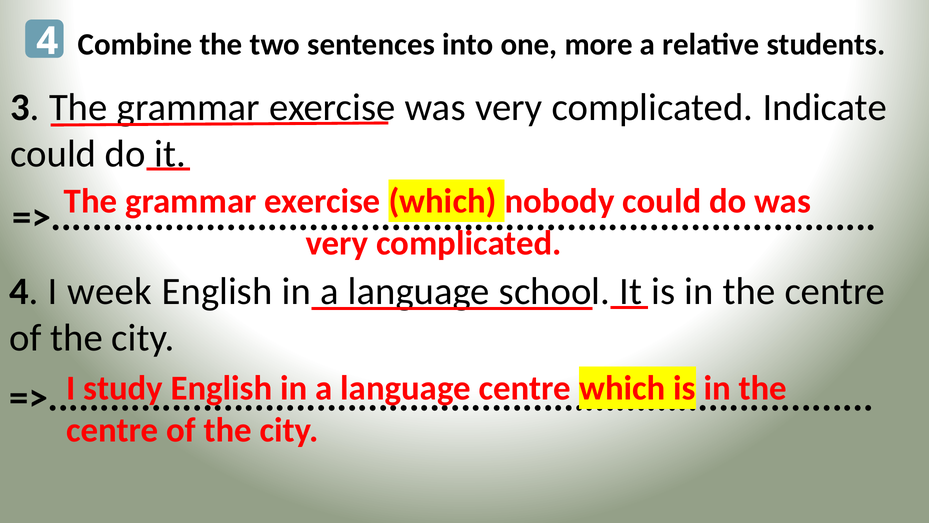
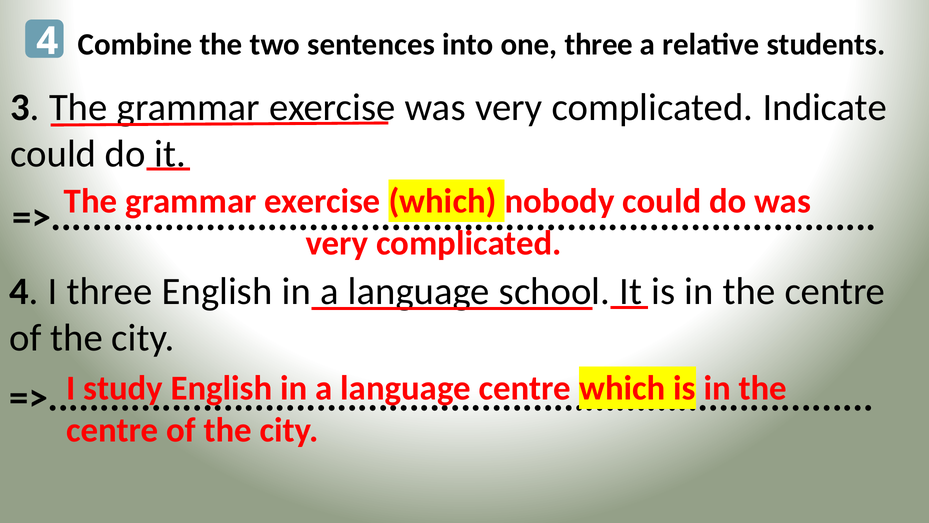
one more: more -> three (599, 45)
I week: week -> three (110, 291)
